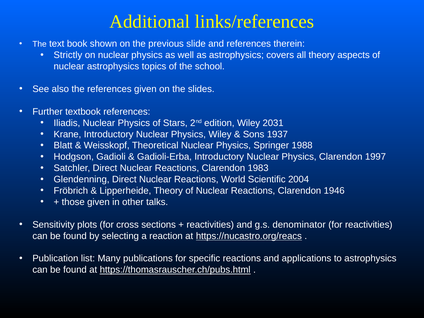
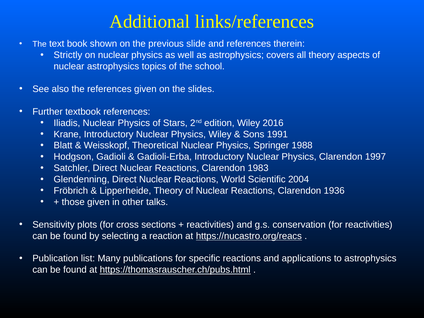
2031: 2031 -> 2016 (273, 123)
1937: 1937 -> 1991 (277, 134)
1946: 1946 -> 1936 (334, 191)
denominator: denominator -> conservation (299, 225)
